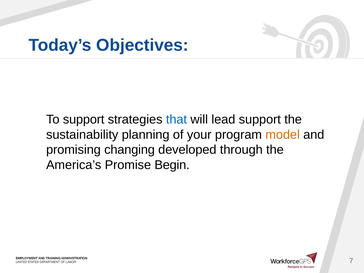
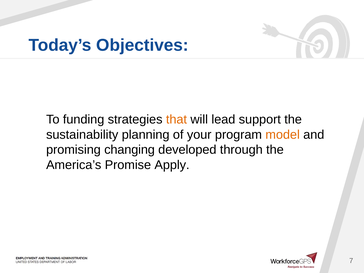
To support: support -> funding (84, 119)
that colour: blue -> orange (176, 119)
Begin: Begin -> Apply (172, 165)
